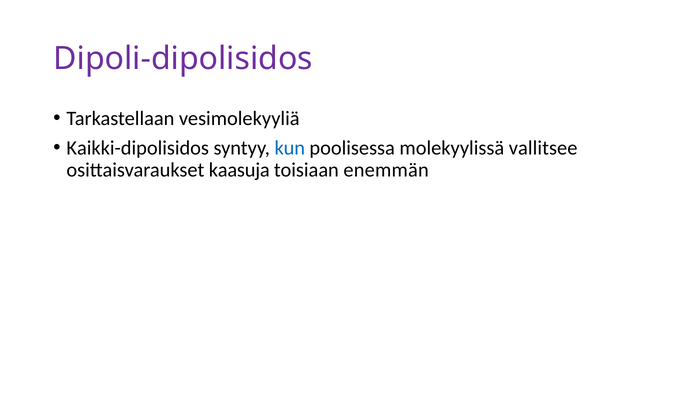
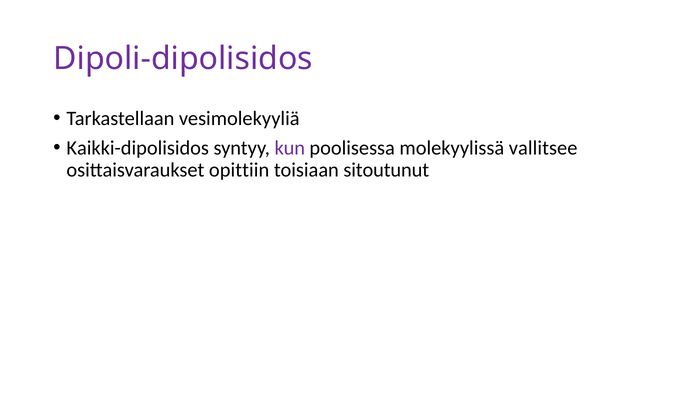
kun colour: blue -> purple (290, 148)
kaasuja: kaasuja -> opittiin (239, 170)
enemmän: enemmän -> sitoutunut (386, 170)
